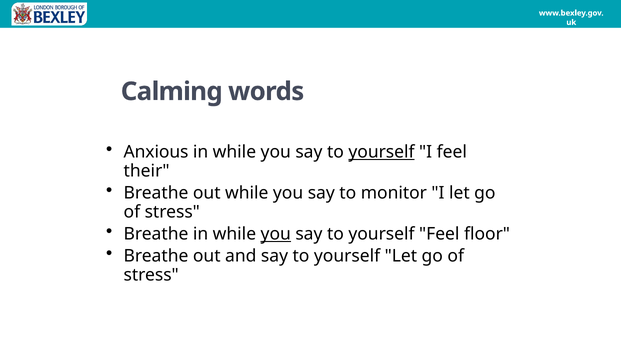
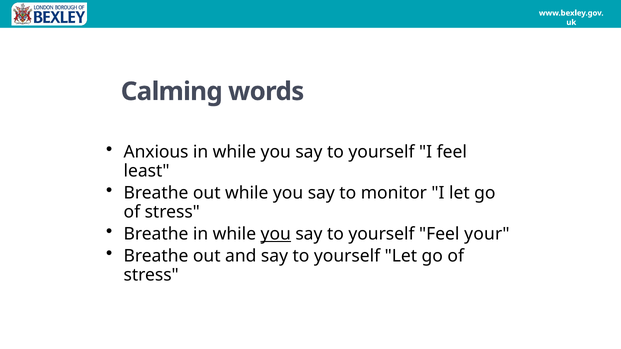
yourself underline: present -> none (381, 152)
their: their -> least (147, 171)
floor: floor -> your (487, 234)
